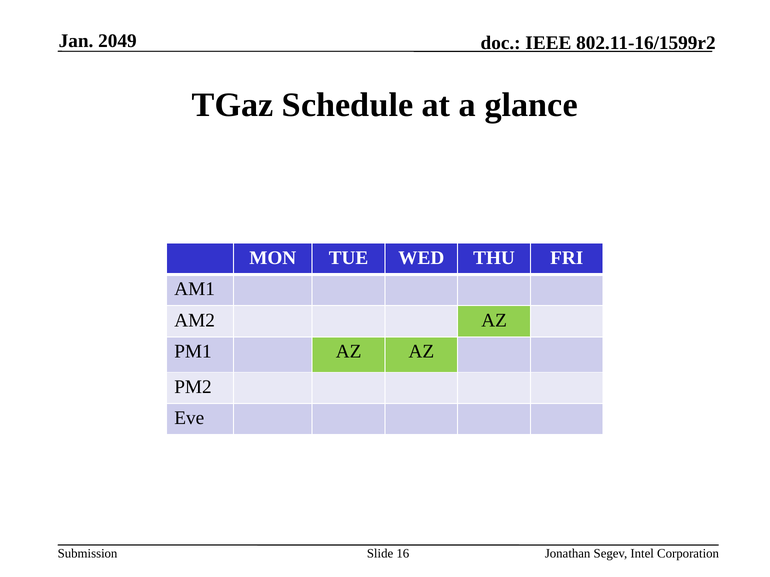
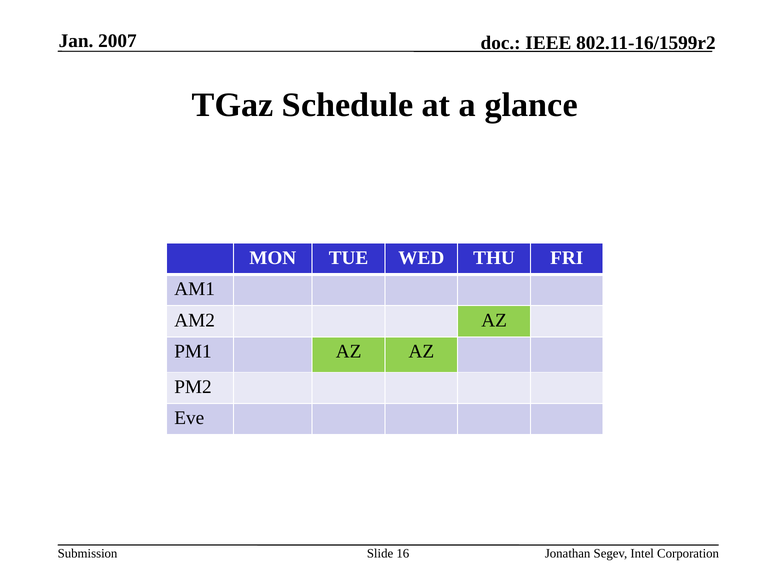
2049: 2049 -> 2007 (117, 41)
